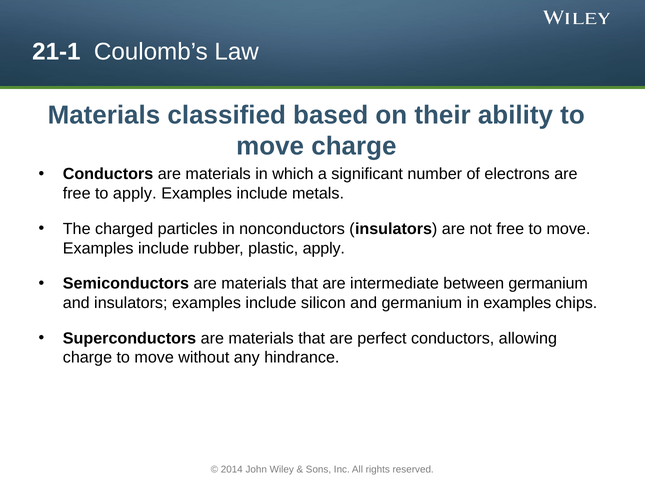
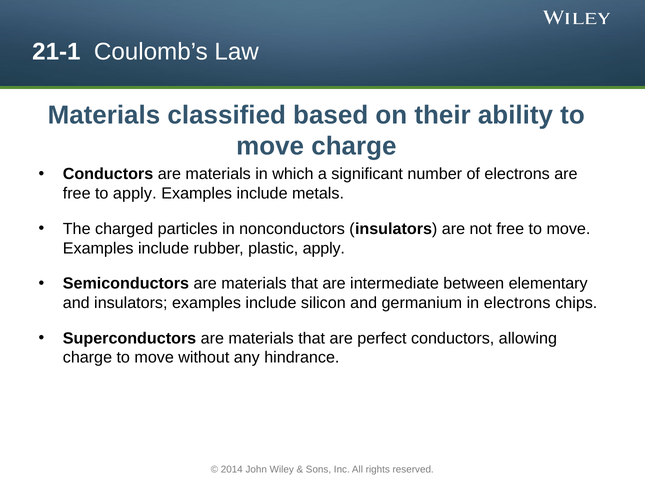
between germanium: germanium -> elementary (548, 284)
in examples: examples -> electrons (517, 303)
